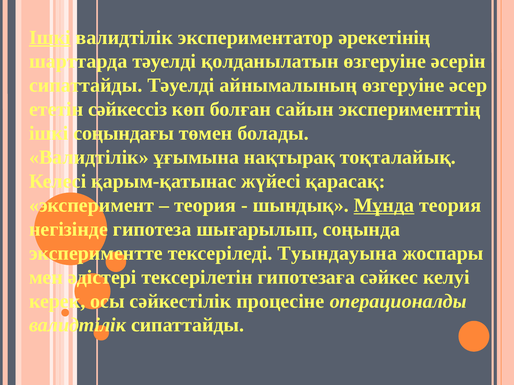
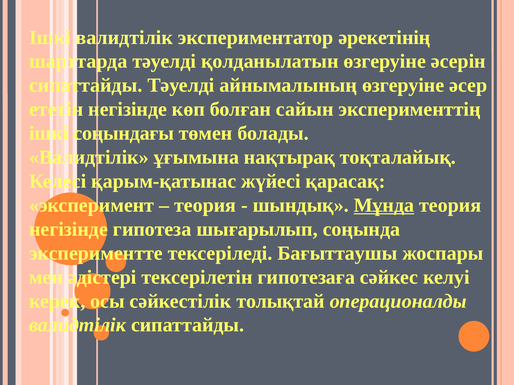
Ішкі underline: present -> none (50, 37)
ететін сәйкессіз: сәйкессіз -> негізінде (128, 109)
Туындауына: Туындауына -> Бағыттаушы (337, 253)
процесіне: процесіне -> толықтай (280, 301)
